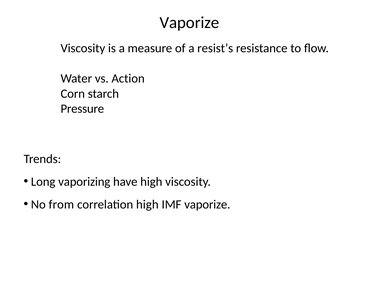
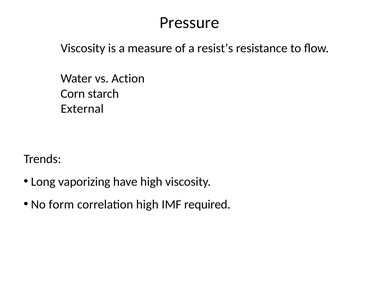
Vaporize: Vaporize -> Pressure (189, 23)
Pressure: Pressure -> External (82, 109)
from: from -> form (61, 205)
IMF vaporize: vaporize -> required (207, 205)
